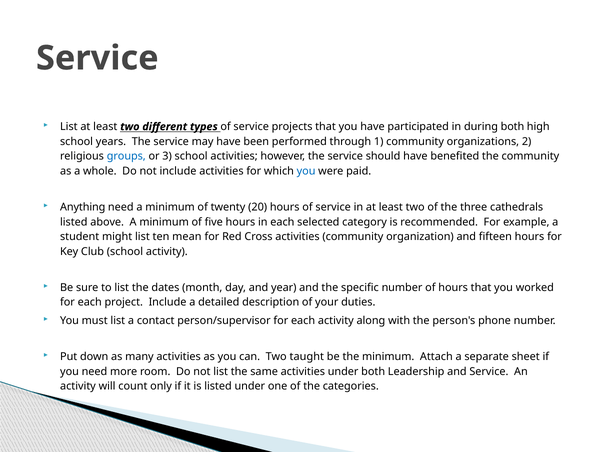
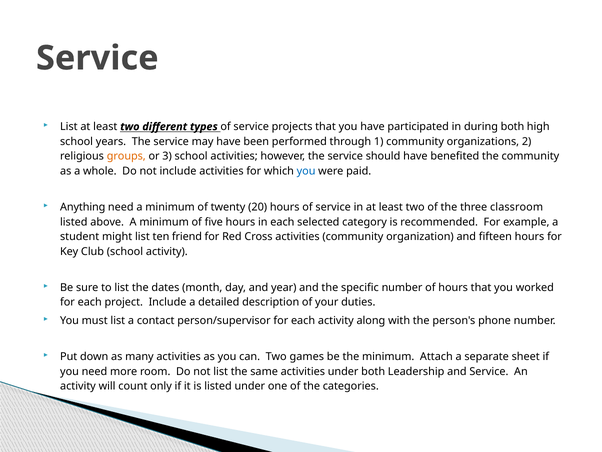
groups colour: blue -> orange (126, 156)
cathedrals: cathedrals -> classroom (517, 207)
mean: mean -> friend (187, 236)
taught: taught -> games (307, 356)
